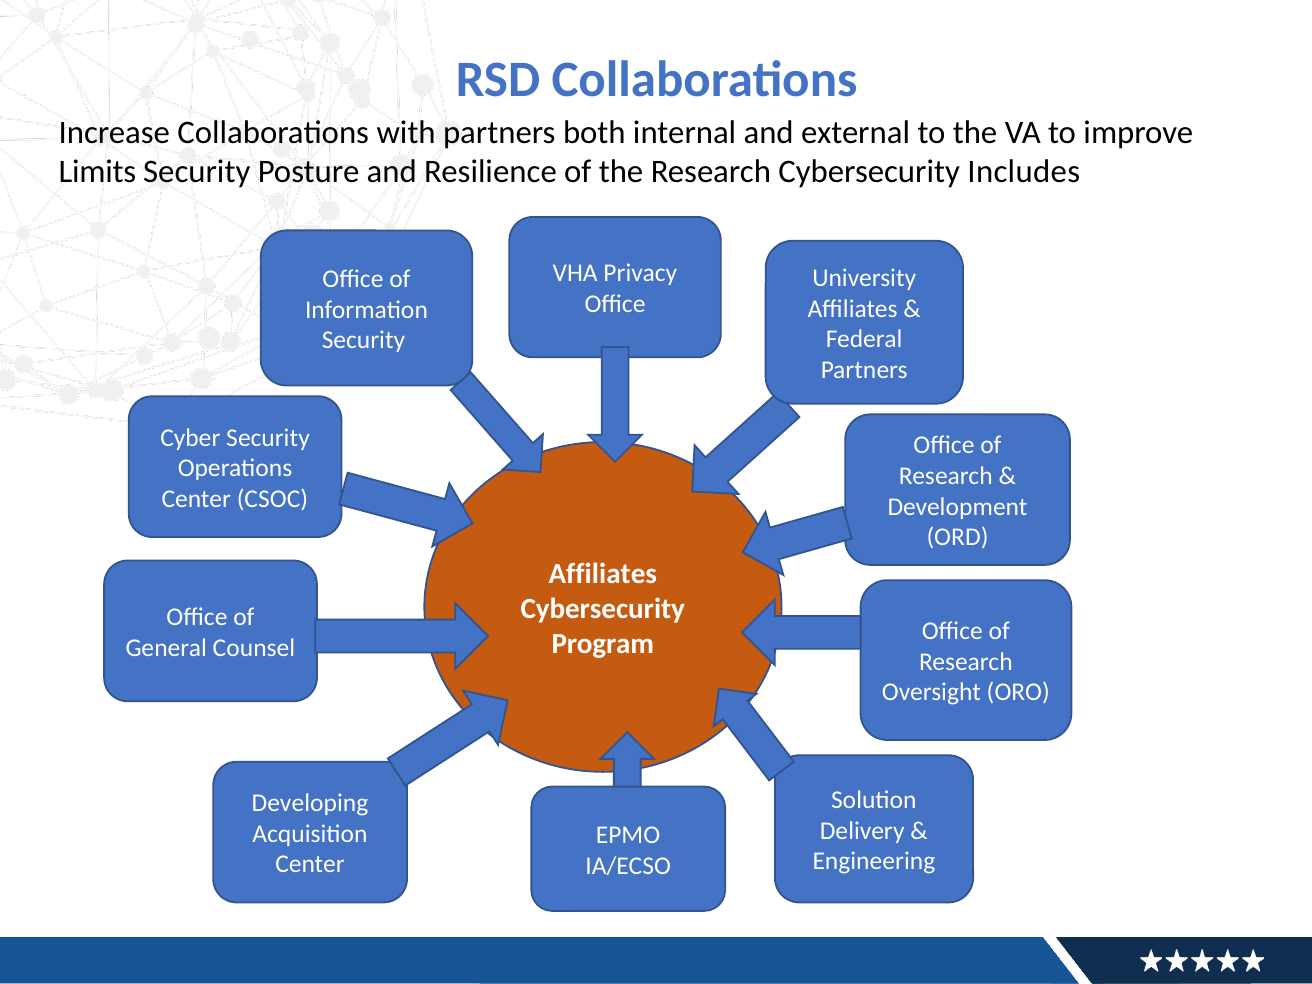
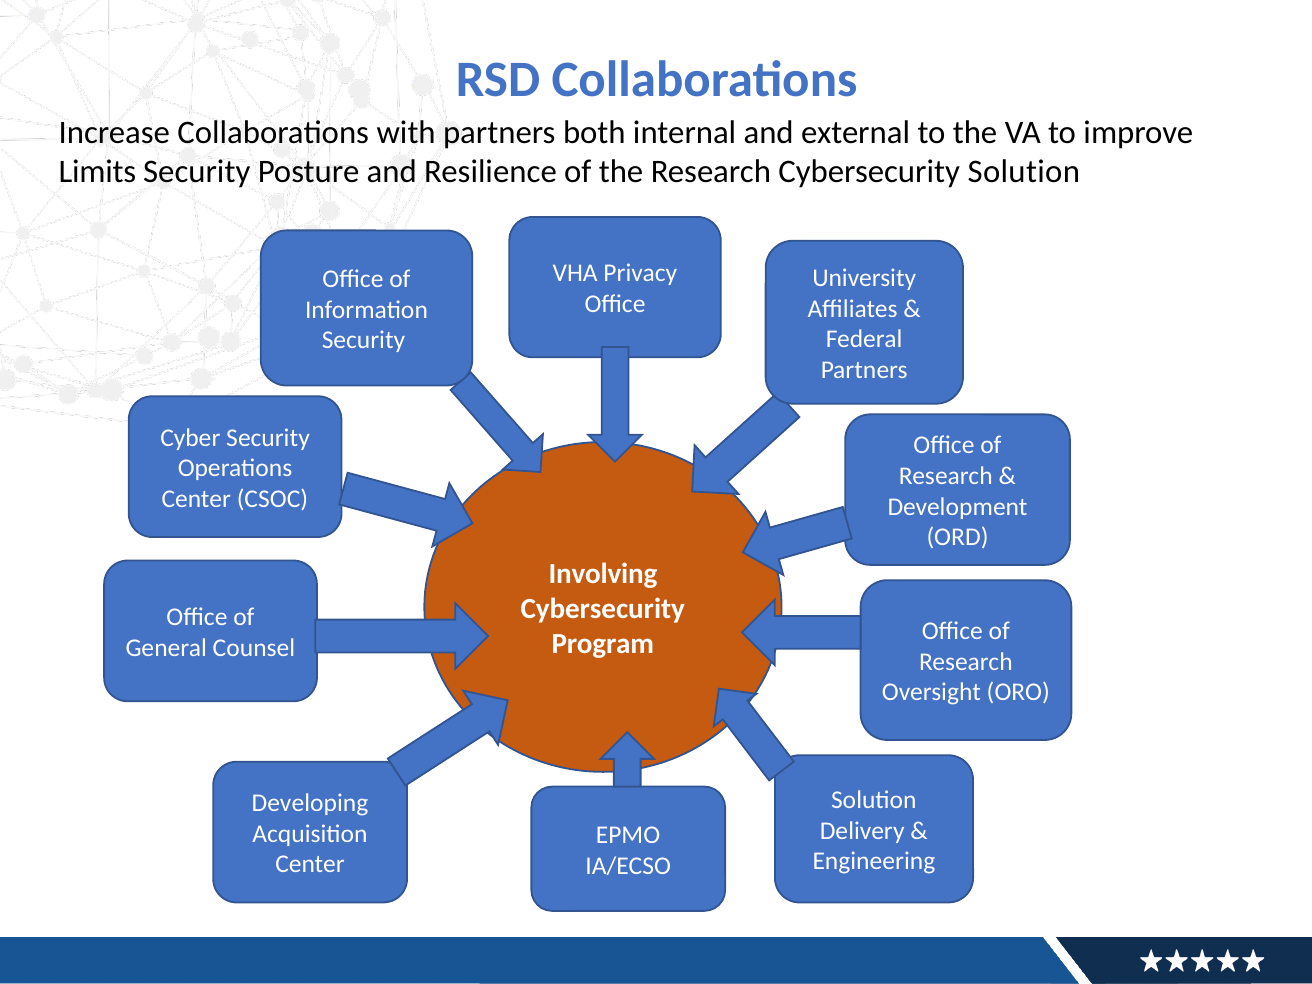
Cybersecurity Includes: Includes -> Solution (1024, 172)
Affiliates: Affiliates -> Involving (603, 574)
